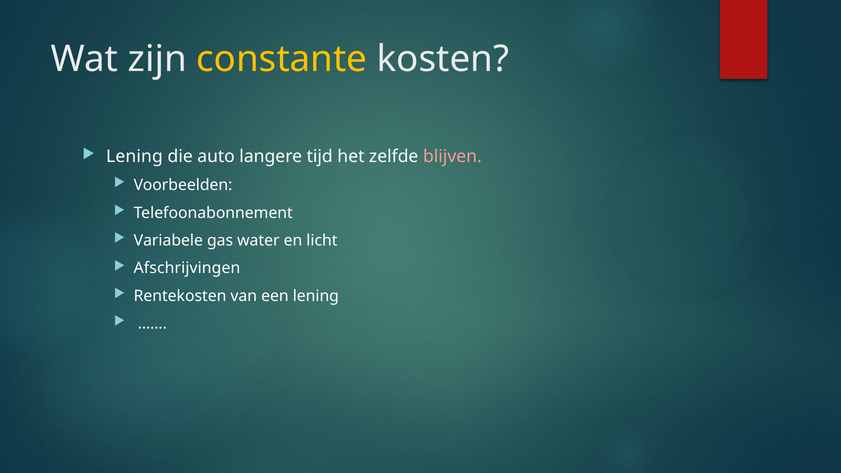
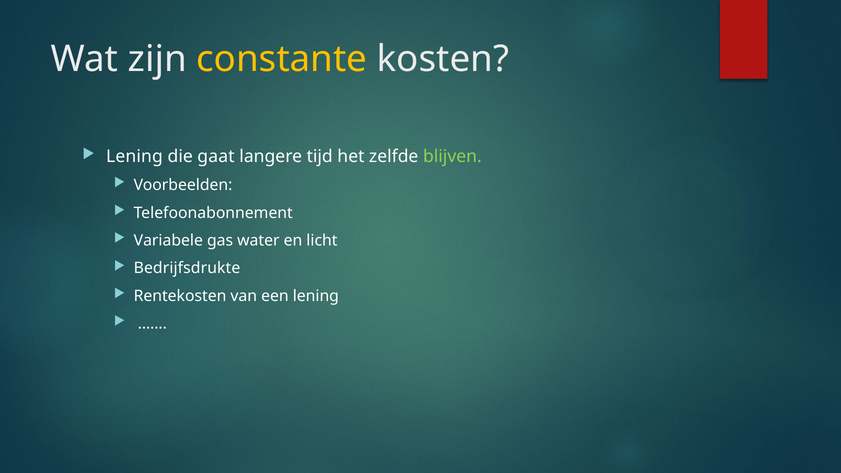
auto: auto -> gaat (216, 157)
blijven colour: pink -> light green (452, 157)
Afschrijvingen: Afschrijvingen -> Bedrijfsdrukte (187, 268)
